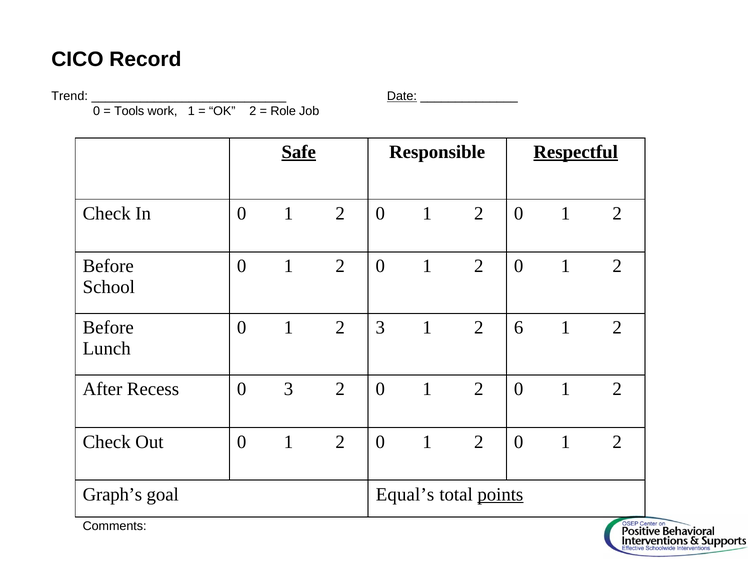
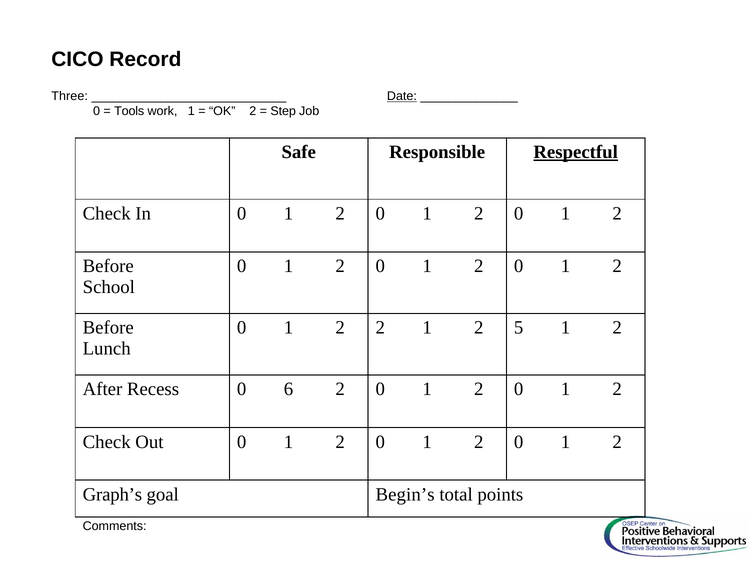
Trend: Trend -> Three (70, 96)
Role: Role -> Step (283, 111)
Safe underline: present -> none (299, 152)
2 3: 3 -> 2 (380, 328)
6: 6 -> 5 (519, 328)
0 3: 3 -> 6 (289, 389)
Equal’s: Equal’s -> Begin’s (405, 494)
points underline: present -> none (500, 494)
